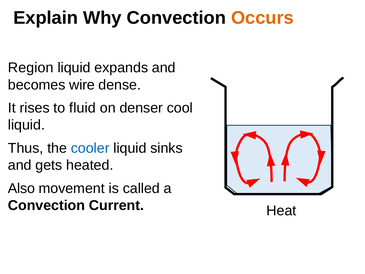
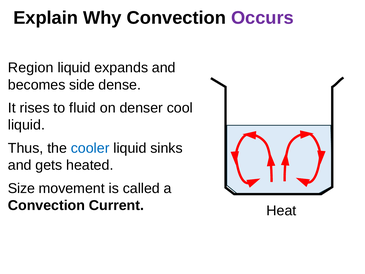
Occurs colour: orange -> purple (262, 18)
wire: wire -> side (82, 85)
Also: Also -> Size (21, 188)
